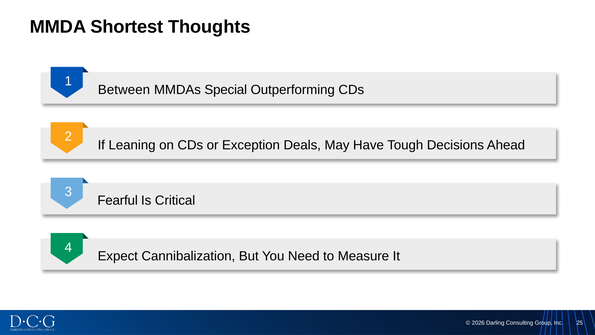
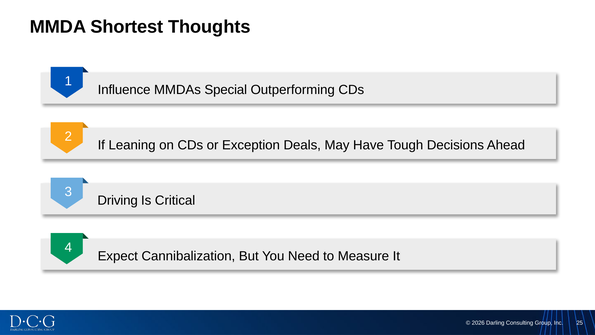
Between: Between -> Influence (124, 90)
Fearful: Fearful -> Driving (118, 200)
